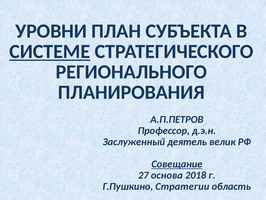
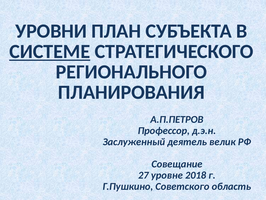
Совещание underline: present -> none (177, 164)
основа: основа -> уровне (167, 175)
Стратегии: Стратегии -> Советского (182, 186)
